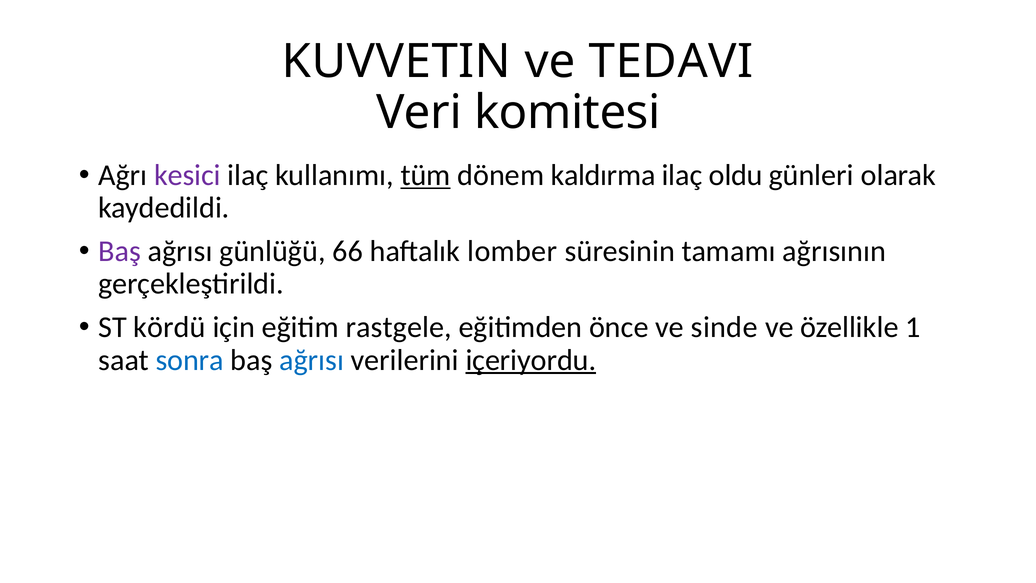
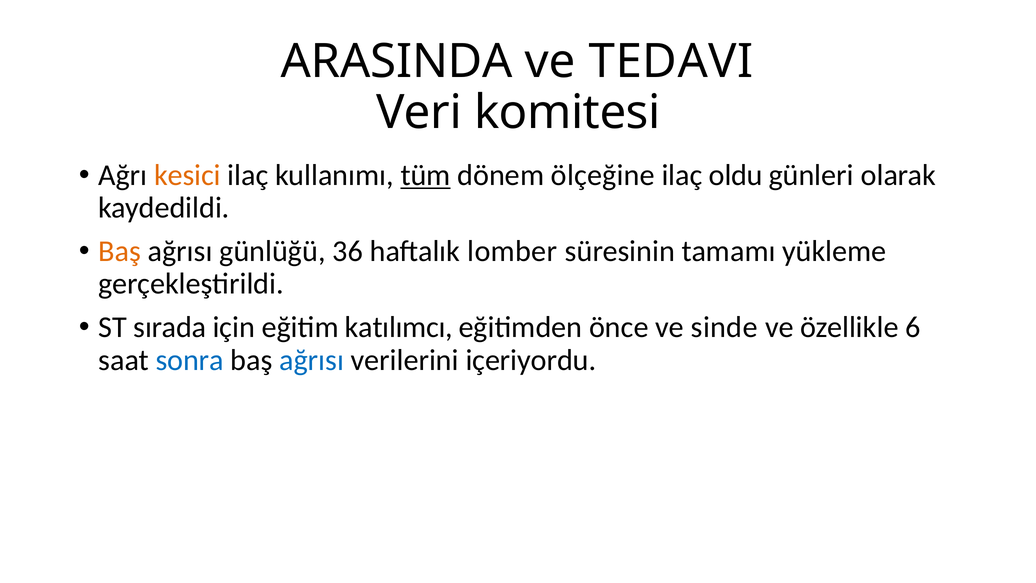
KUVVETIN: KUVVETIN -> ARASINDA (397, 61)
kesici colour: purple -> orange (187, 175)
kaldırma: kaldırma -> ölçeğine (603, 175)
Baş colour: purple -> orange (120, 251)
66: 66 -> 36 (348, 251)
ağrısının: ağrısının -> yükleme (834, 251)
kördü: kördü -> sırada (170, 327)
rastgele: rastgele -> katılımcı (399, 327)
1: 1 -> 6 (913, 327)
içeriyordu underline: present -> none (531, 360)
